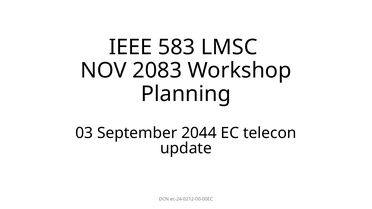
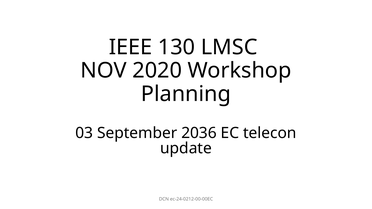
583: 583 -> 130 (177, 47)
2083: 2083 -> 2020 (157, 71)
2044: 2044 -> 2036 (199, 133)
